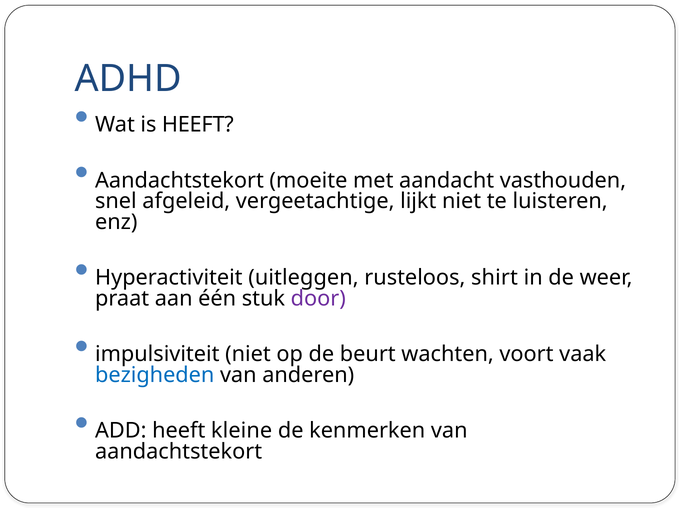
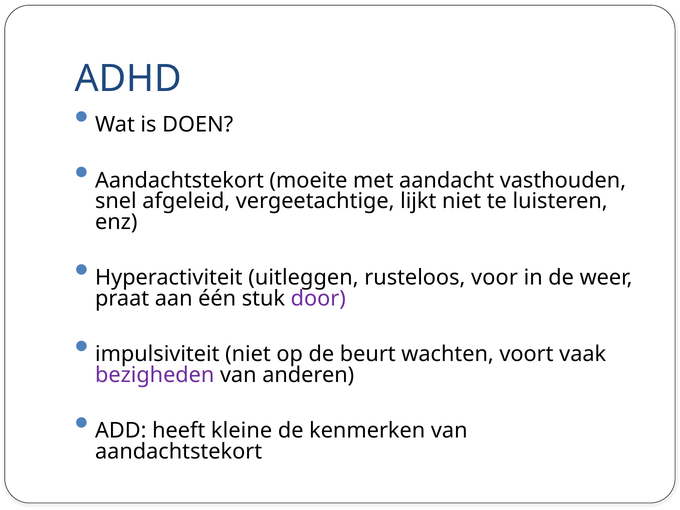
is HEEFT: HEEFT -> DOEN (198, 125)
shirt: shirt -> voor (494, 278)
bezigheden colour: blue -> purple (155, 375)
